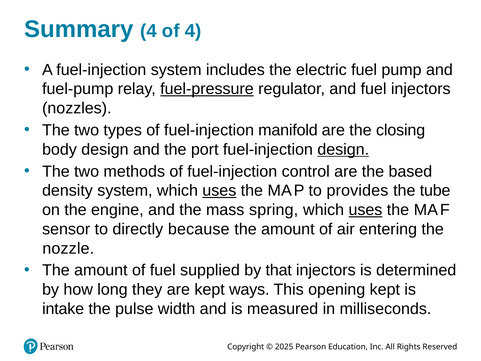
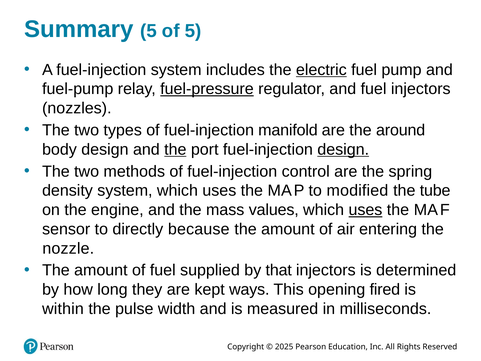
Summary 4: 4 -> 5 (149, 31)
of 4: 4 -> 5 (193, 31)
electric underline: none -> present (321, 70)
closing: closing -> around (401, 130)
the underline: none -> present (175, 149)
based: based -> spring (410, 171)
uses underline: present -> none (219, 190)
provides: provides -> modified (357, 190)
spring: spring -> values (274, 210)
opening kept: kept -> fired (385, 289)
intake: intake -> within (63, 309)
